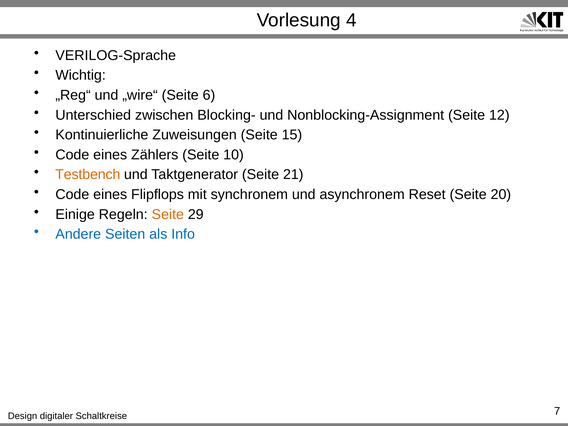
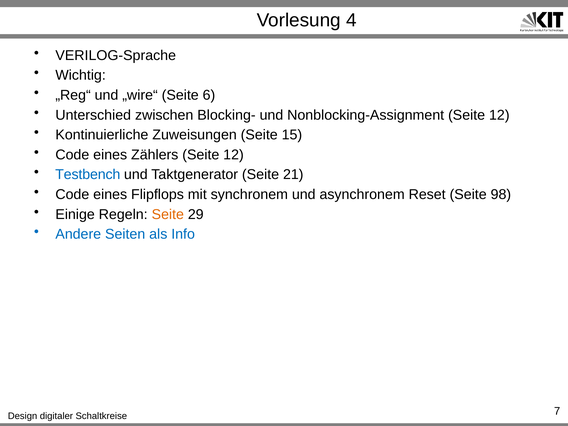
Zählers Seite 10: 10 -> 12 (233, 155)
Testbench colour: orange -> blue (88, 175)
20: 20 -> 98 (501, 195)
